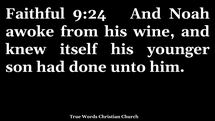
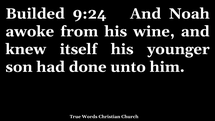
Faithful: Faithful -> Builded (35, 14)
